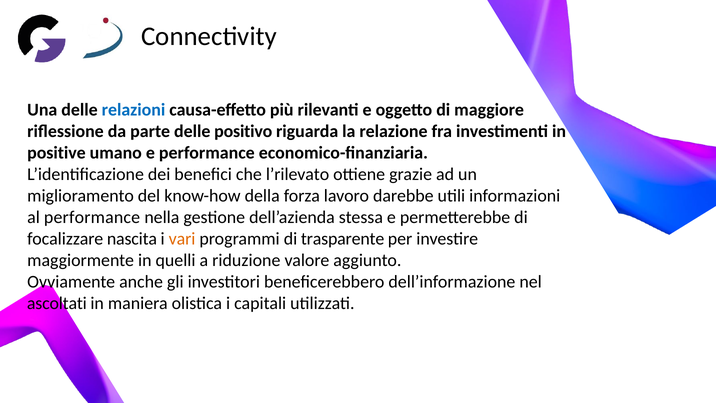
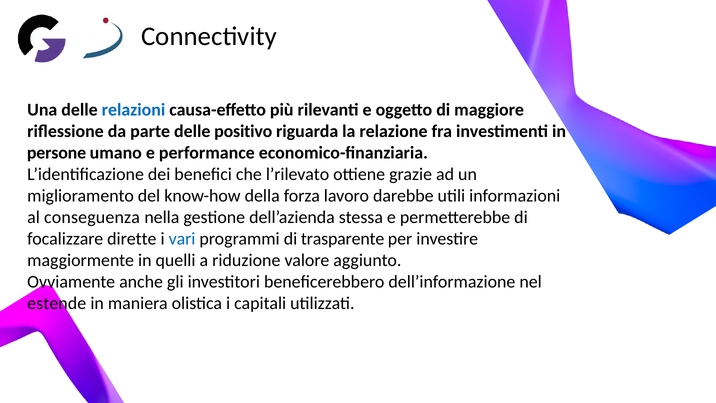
positive: positive -> persone (57, 153)
al performance: performance -> conseguenza (92, 217)
nascita: nascita -> dirette (132, 239)
vari colour: orange -> blue (182, 239)
ascoltati: ascoltati -> estende (57, 303)
